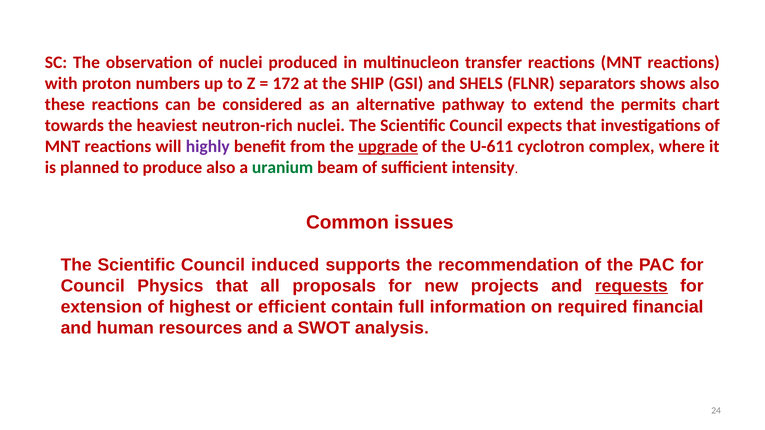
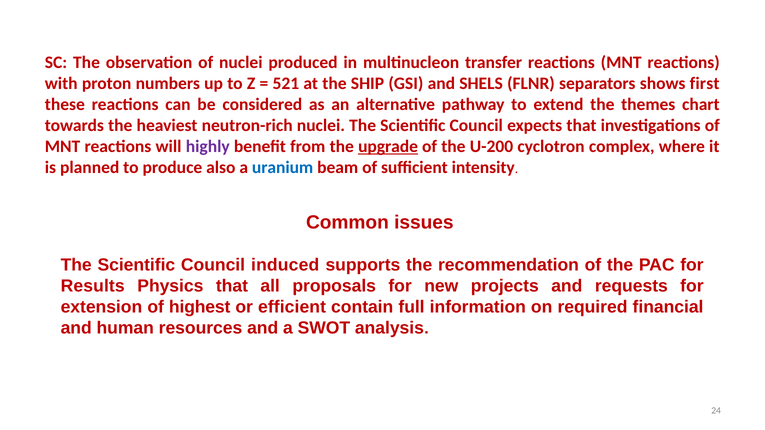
172: 172 -> 521 (286, 84)
shows also: also -> first (705, 84)
permits: permits -> themes (648, 105)
U-611: U-611 -> U-200 (491, 147)
uranium colour: green -> blue (283, 168)
Council: Council -> Results (93, 286)
requests underline: present -> none (631, 286)
